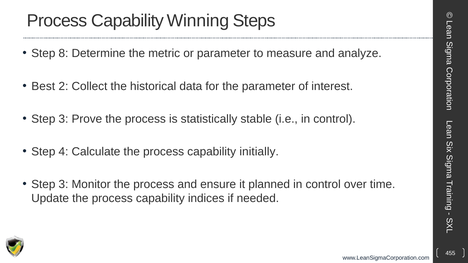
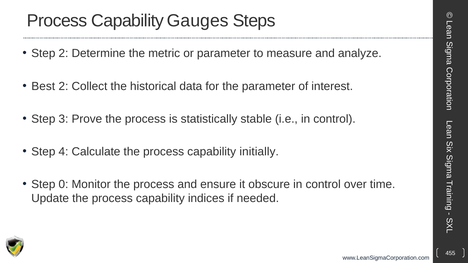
Winning: Winning -> Gauges (198, 21)
Step 8: 8 -> 2 (63, 53)
3: 3 -> 0 (63, 184)
planned: planned -> obscure (269, 184)
